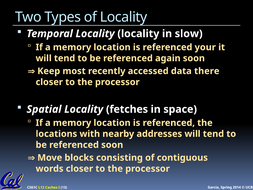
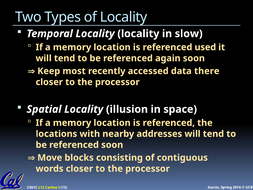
your: your -> used (205, 47)
fetches: fetches -> illusion (127, 109)
